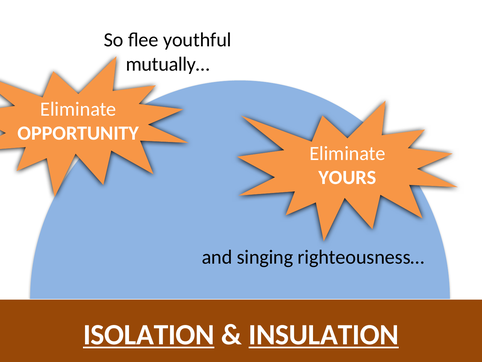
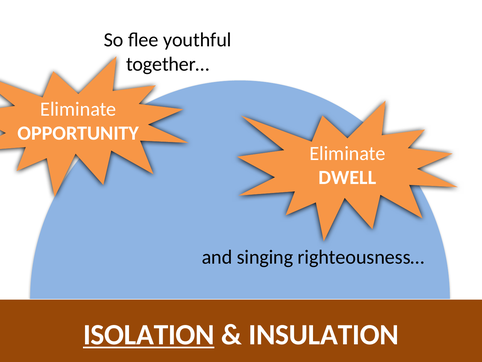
mutually…: mutually… -> together… (168, 64)
YOURS: YOURS -> DWELL (347, 177)
INSULATION underline: present -> none (324, 334)
